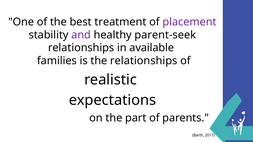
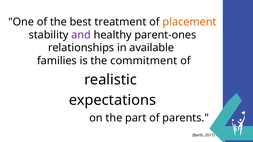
placement colour: purple -> orange (190, 22)
parent-seek: parent-seek -> parent-ones (165, 35)
the relationships: relationships -> commitment (144, 61)
